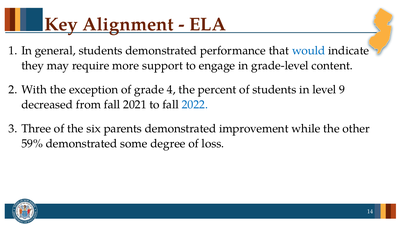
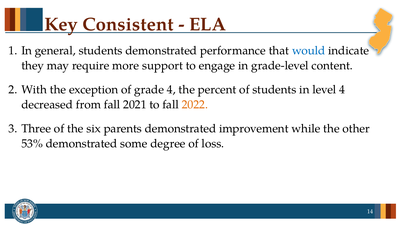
Alignment: Alignment -> Consistent (128, 25)
level 9: 9 -> 4 (342, 90)
2022 colour: blue -> orange (195, 105)
59%: 59% -> 53% (32, 144)
